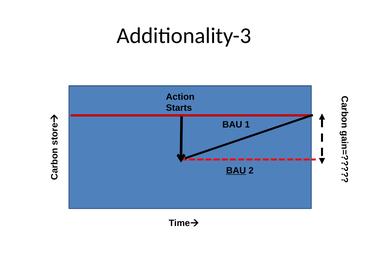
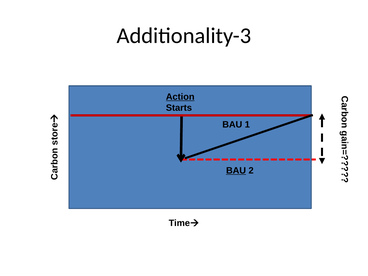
Action underline: none -> present (180, 97)
